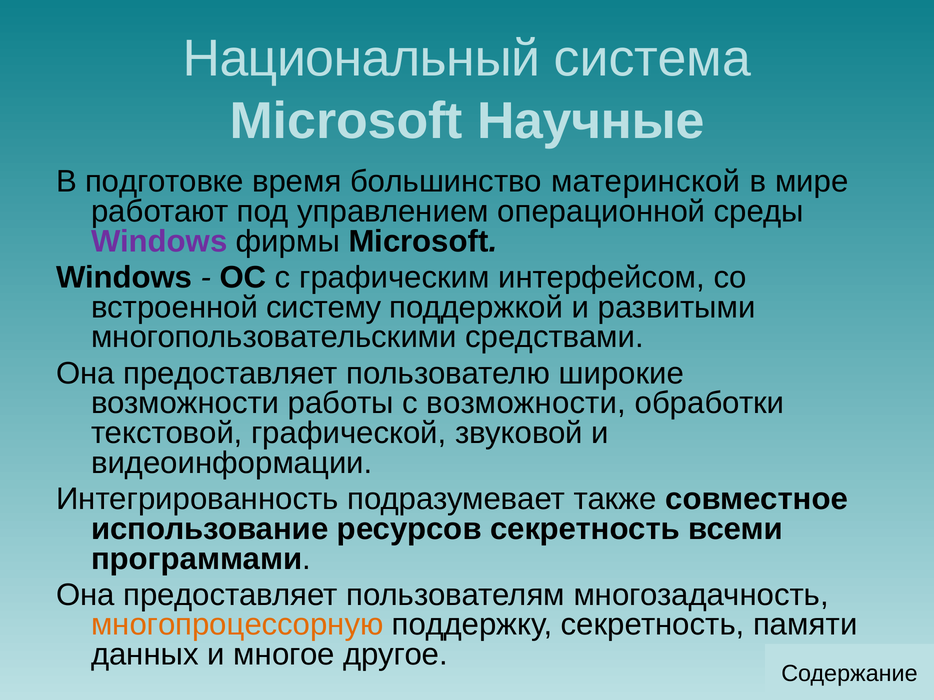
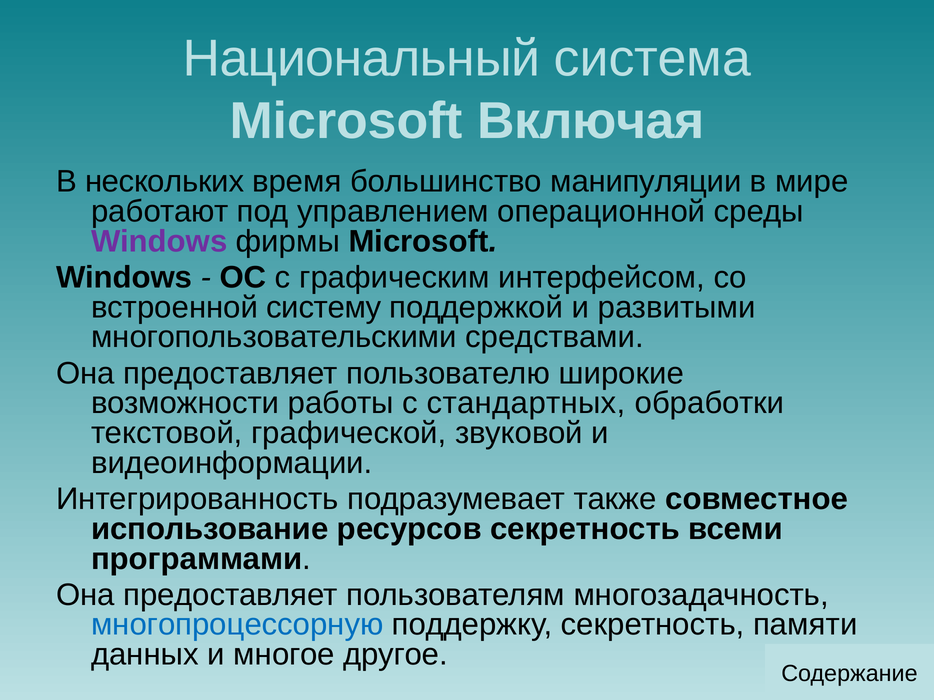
Научные: Научные -> Включая (591, 121)
подготовке: подготовке -> нескольких (165, 182)
материнской: материнской -> манипуляции (646, 182)
с возможности: возможности -> стандартных (526, 403)
многопроцессорную colour: orange -> blue (237, 625)
